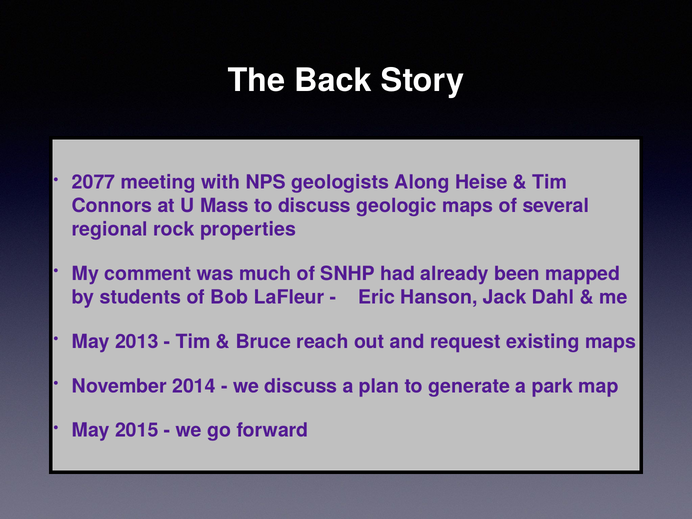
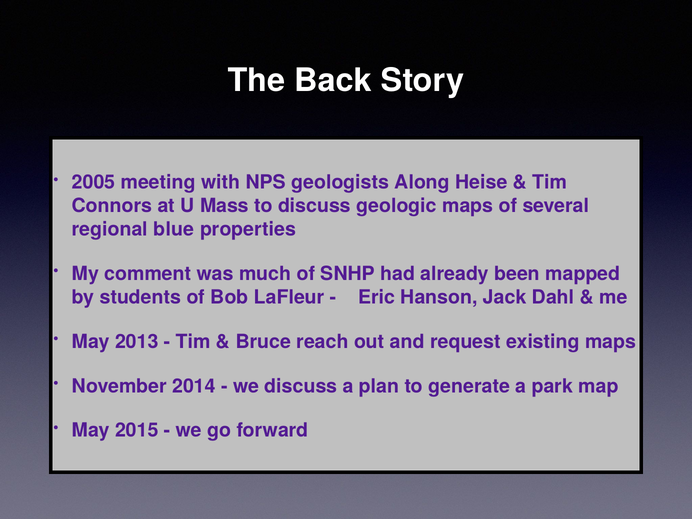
2077: 2077 -> 2005 (94, 183)
rock: rock -> blue (174, 229)
